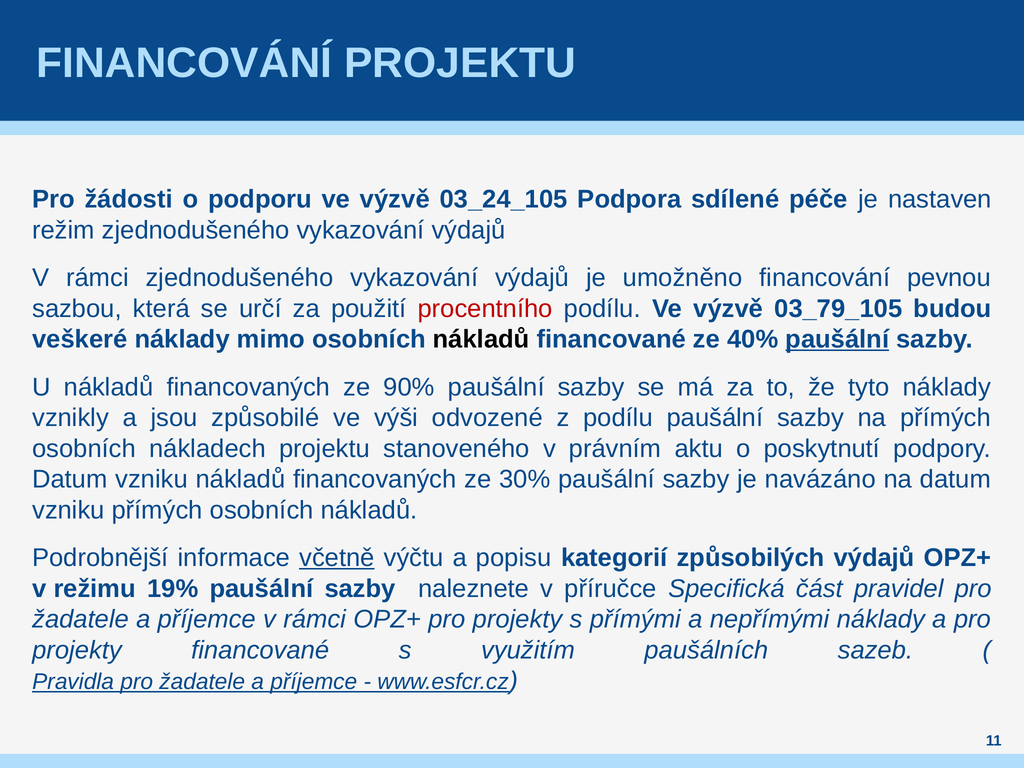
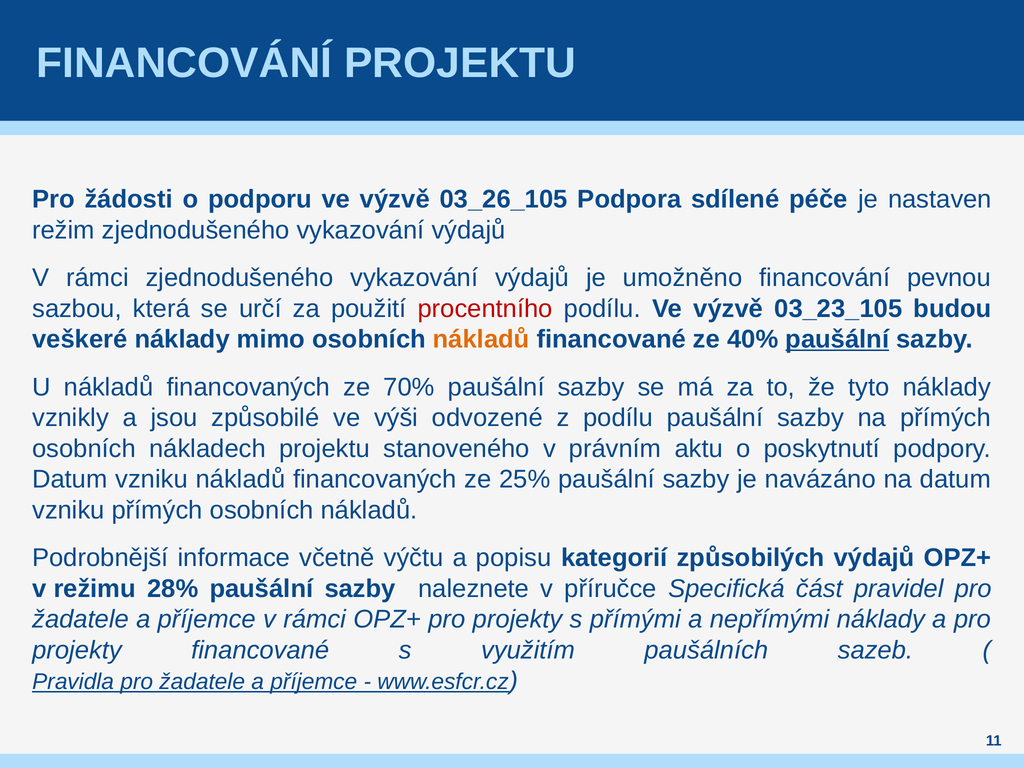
03_24_105: 03_24_105 -> 03_26_105 (504, 200)
03_79_105: 03_79_105 -> 03_23_105 (838, 309)
nákladů colour: black -> orange (481, 339)
90%: 90% -> 70% (409, 387)
30%: 30% -> 25% (525, 479)
včetně underline: present -> none (337, 558)
19%: 19% -> 28% (173, 589)
